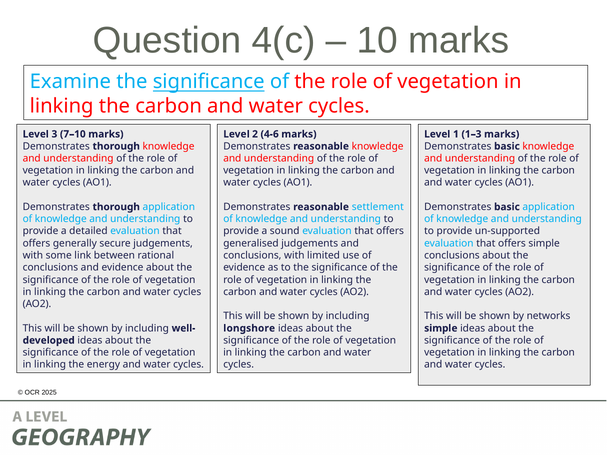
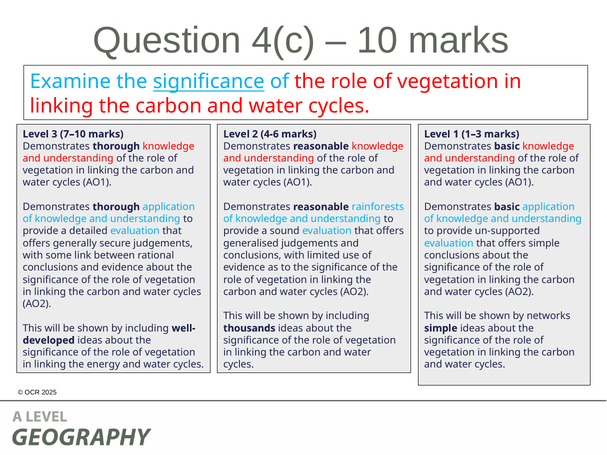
settlement: settlement -> rainforests (378, 207)
longshore: longshore -> thousands (249, 328)
